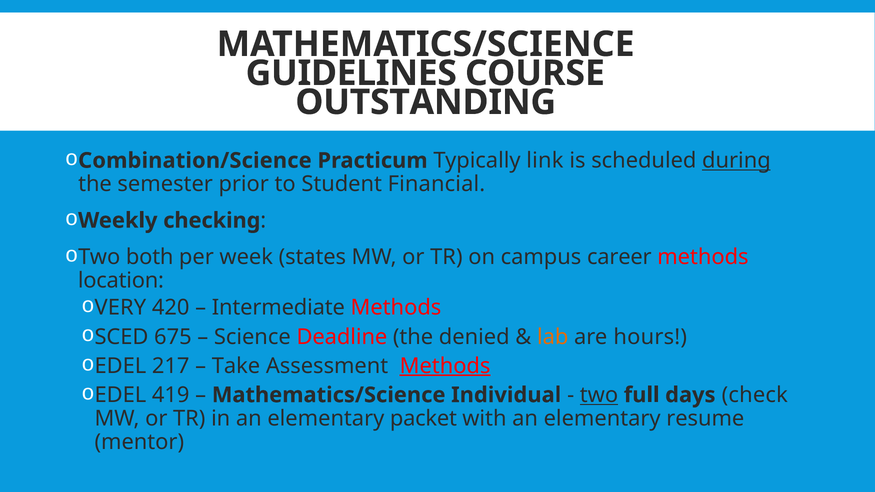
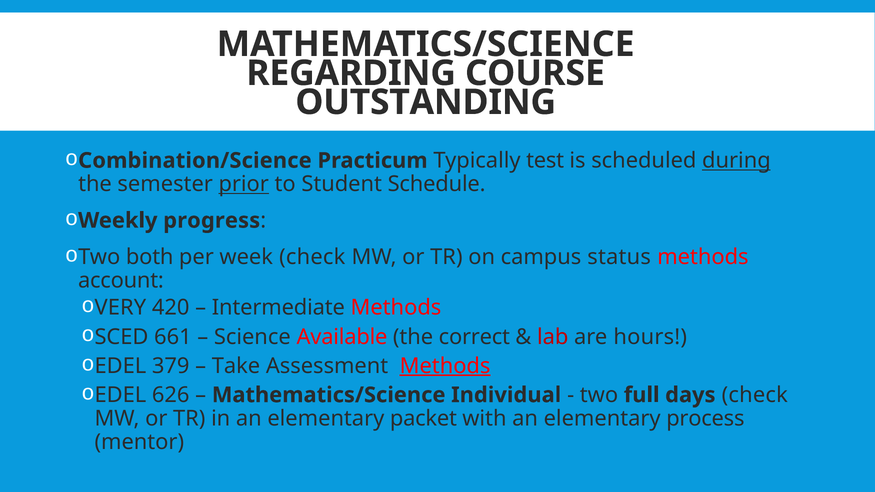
GUIDELINES: GUIDELINES -> REGARDING (351, 73)
link: link -> test (545, 161)
prior underline: none -> present (244, 184)
Financial: Financial -> Schedule (437, 184)
checking: checking -> progress (212, 221)
week states: states -> check (312, 257)
career: career -> status (619, 257)
location: location -> account (121, 281)
675: 675 -> 661 (173, 337)
Deadline: Deadline -> Available (342, 337)
denied: denied -> correct (474, 337)
lab colour: orange -> red (553, 337)
217: 217 -> 379 (171, 366)
419: 419 -> 626 (171, 395)
two underline: present -> none (599, 395)
resume: resume -> process (705, 419)
